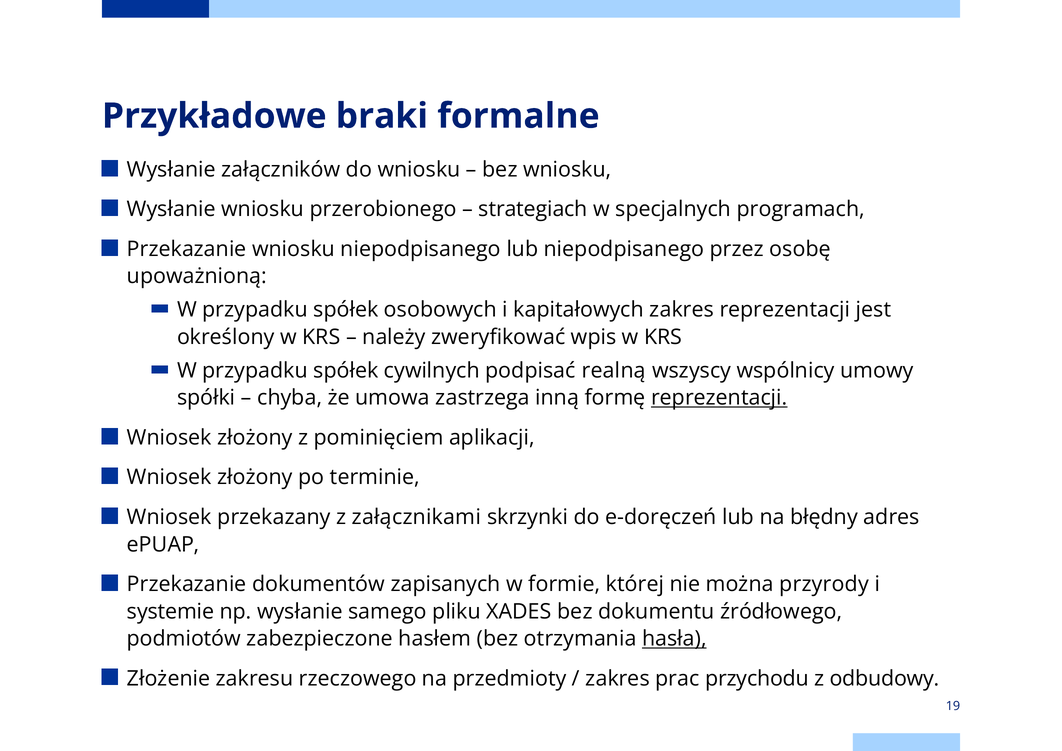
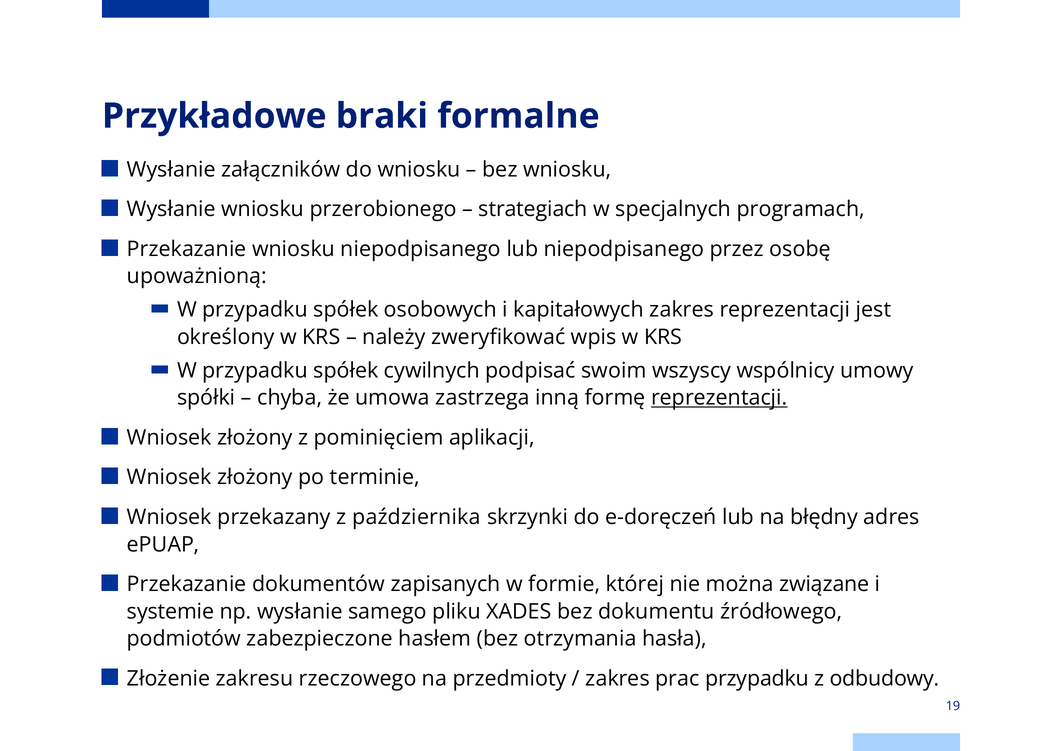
realną: realną -> swoim (614, 371)
załącznikami: załącznikami -> października (416, 517)
przyrody: przyrody -> związane (824, 584)
hasła underline: present -> none (674, 639)
prac przychodu: przychodu -> przypadku (757, 678)
